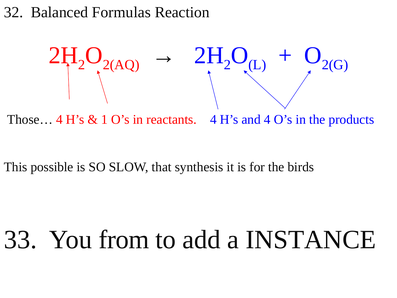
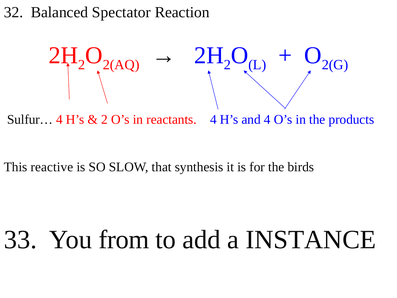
Formulas: Formulas -> Spectator (121, 12)
Those…: Those… -> Sulfur… (30, 119)
1: 1 -> 2 (105, 119)
possible: possible -> reactive (52, 167)
